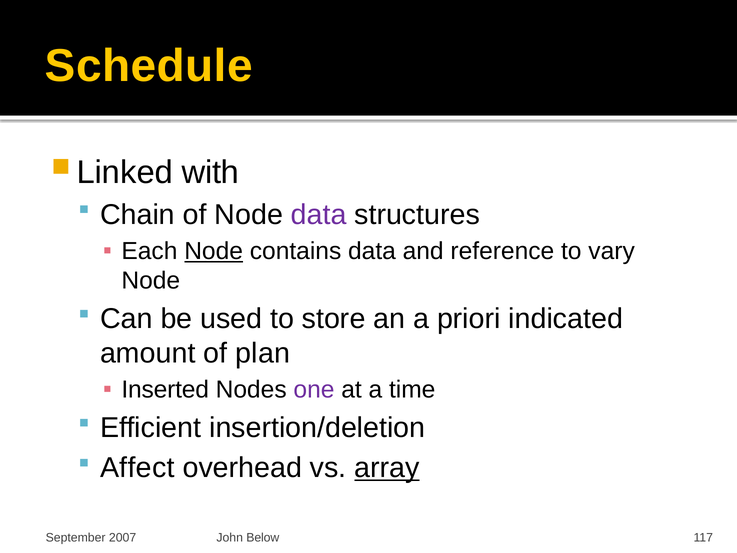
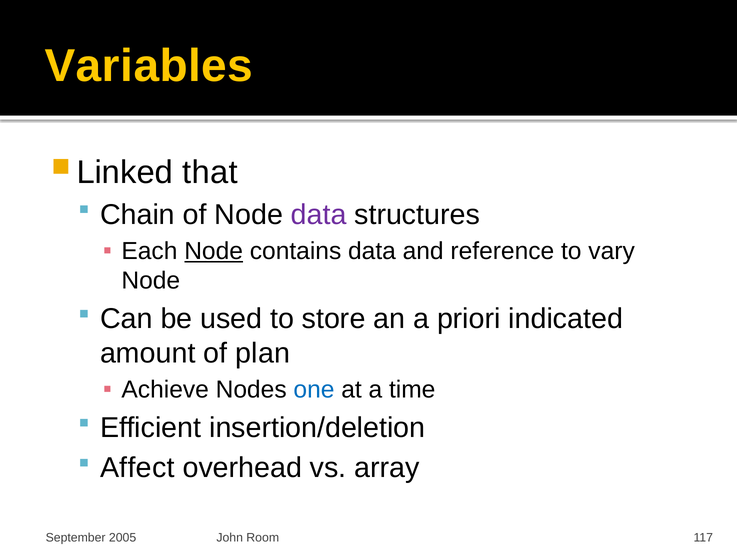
Schedule: Schedule -> Variables (149, 66)
with: with -> that (210, 172)
Inserted: Inserted -> Achieve (165, 390)
one colour: purple -> blue (314, 390)
array underline: present -> none (387, 468)
2007: 2007 -> 2005 (123, 538)
Below: Below -> Room (263, 538)
